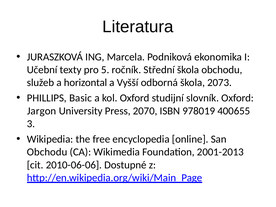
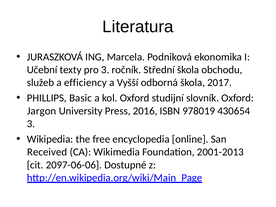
pro 5: 5 -> 3 (105, 70)
horizontal: horizontal -> efficiency (85, 83)
2073: 2073 -> 2017 (220, 83)
2070: 2070 -> 2016 (145, 111)
400655: 400655 -> 430654 (234, 111)
Obchodu: Obchodu -> Received (47, 152)
2010-06-06: 2010-06-06 -> 2097-06-06 (74, 165)
